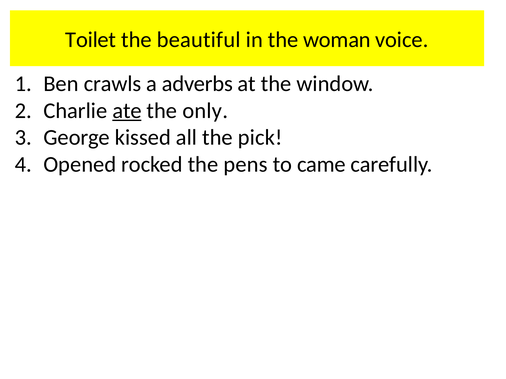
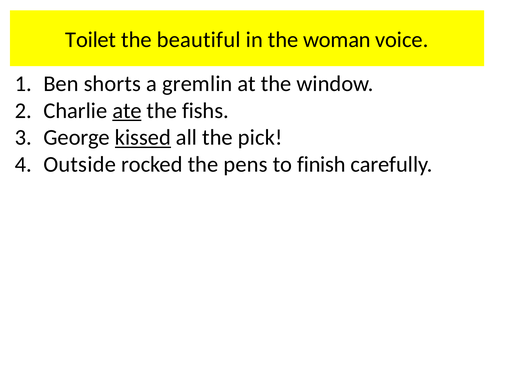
crawls: crawls -> shorts (112, 84)
adverbs: adverbs -> gremlin (197, 84)
only: only -> fishs (205, 111)
kissed underline: none -> present (143, 138)
Opened: Opened -> Outside (80, 165)
came: came -> finish (321, 165)
